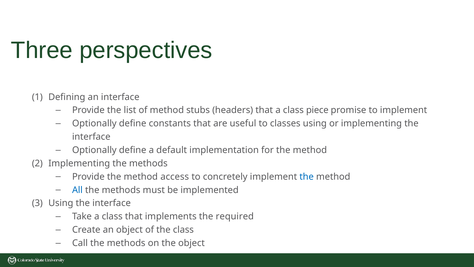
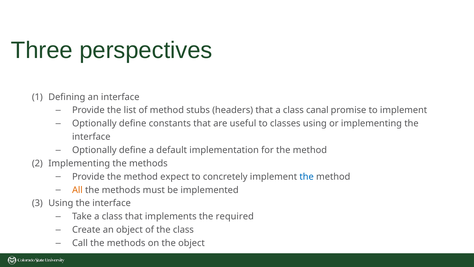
piece: piece -> canal (317, 110)
access: access -> expect (175, 176)
All colour: blue -> orange (77, 190)
